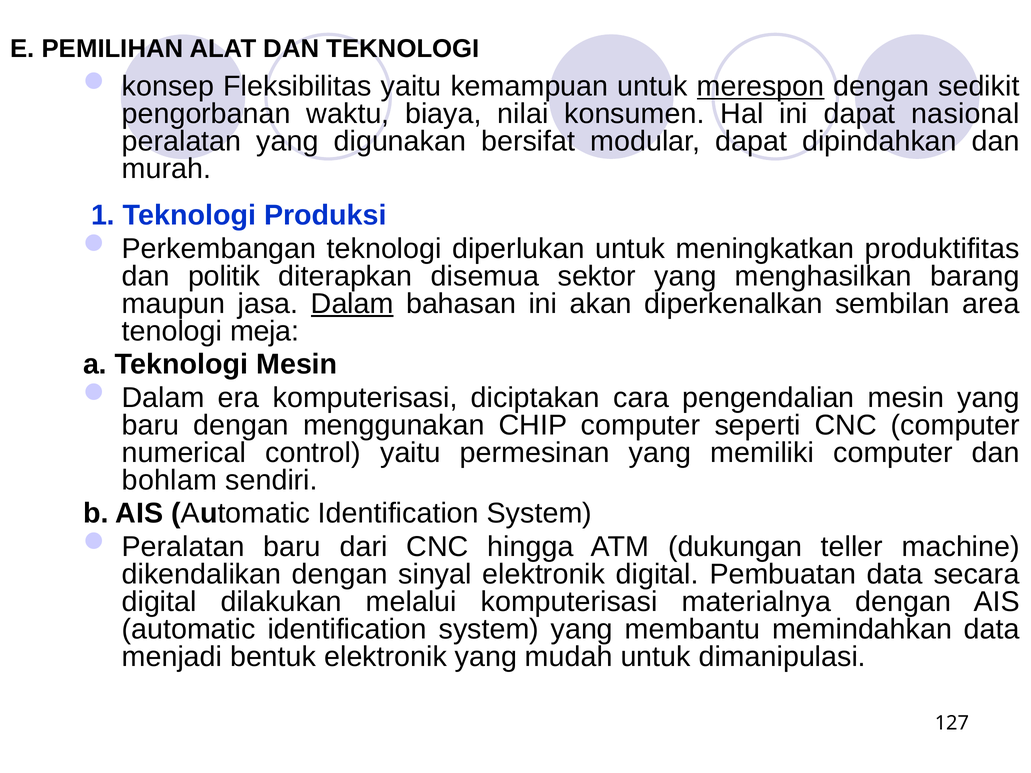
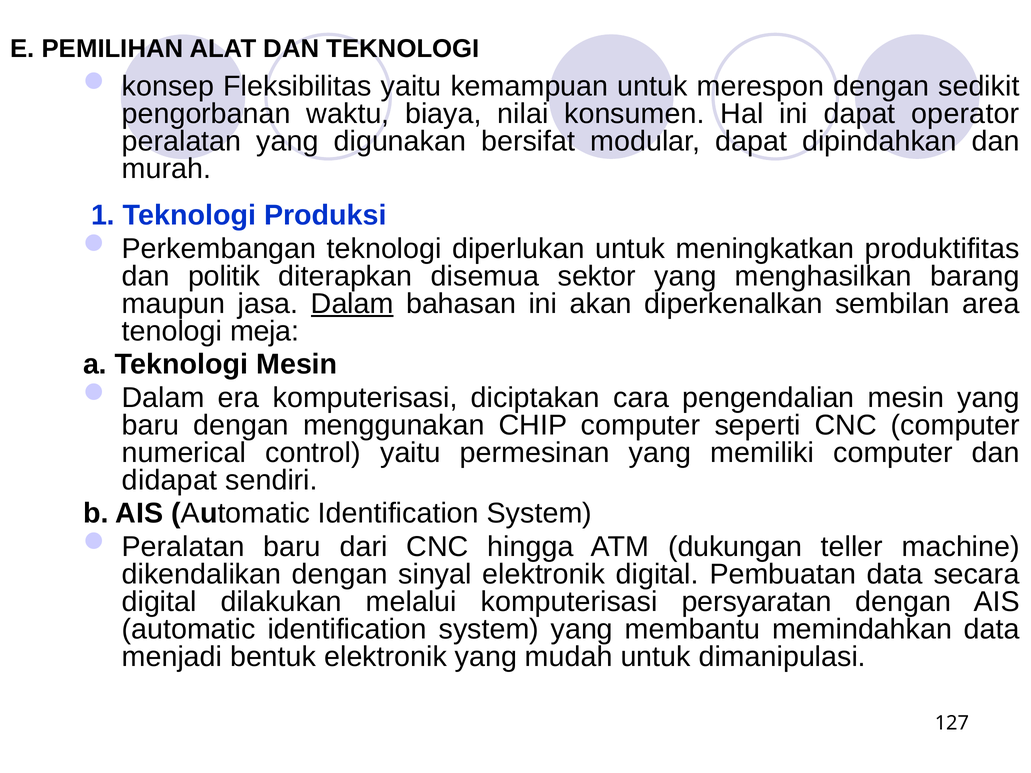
merespon underline: present -> none (761, 86)
nasional: nasional -> operator (965, 114)
bohlam: bohlam -> didapat (169, 480)
materialnya: materialnya -> persyaratan (757, 602)
